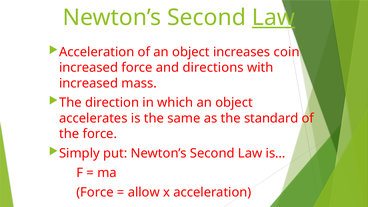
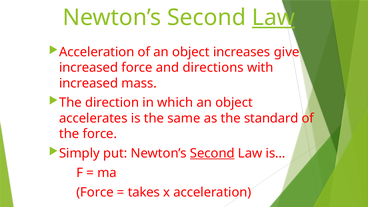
coin: coin -> give (287, 52)
Second underline: none -> present (212, 153)
allow: allow -> takes (144, 192)
